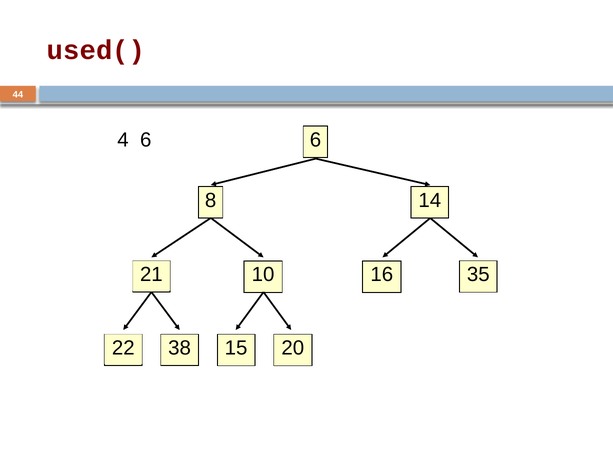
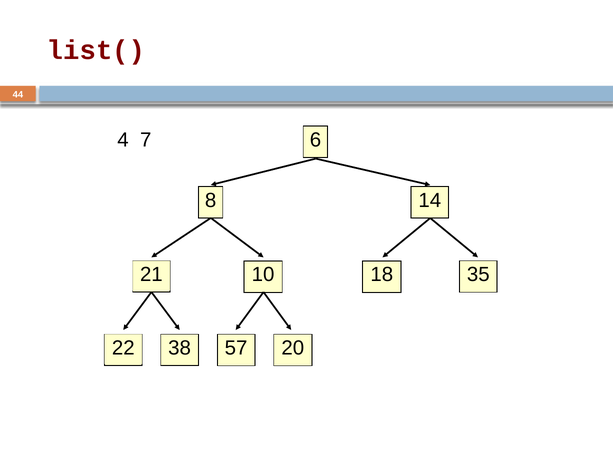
used(: used( -> list( (96, 50)
4 6: 6 -> 7 (146, 140)
16: 16 -> 18 (382, 275)
15: 15 -> 57 (236, 348)
